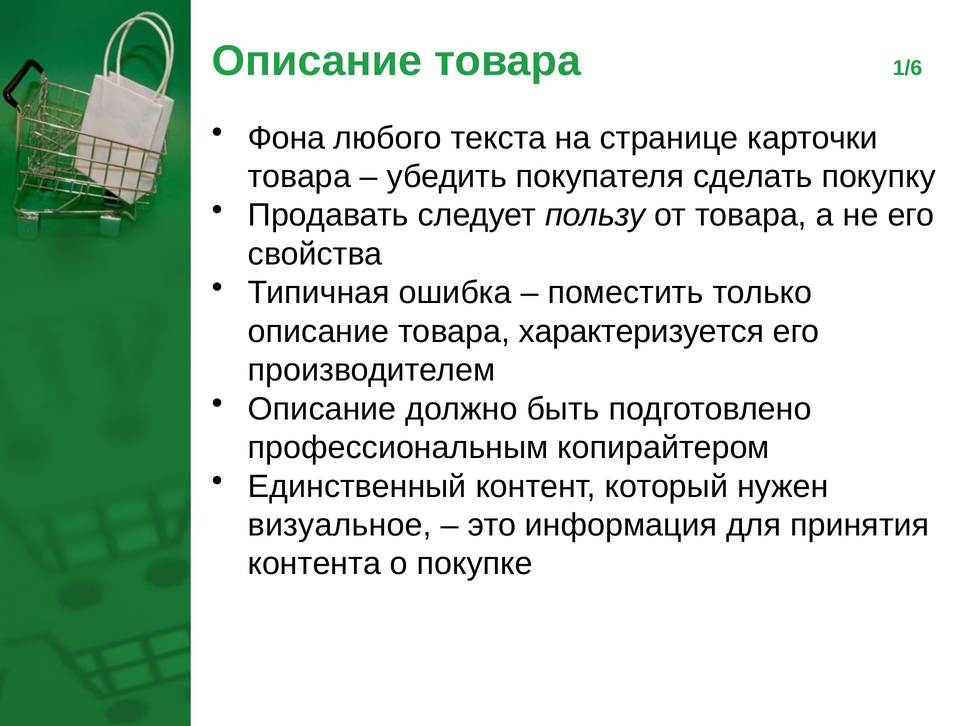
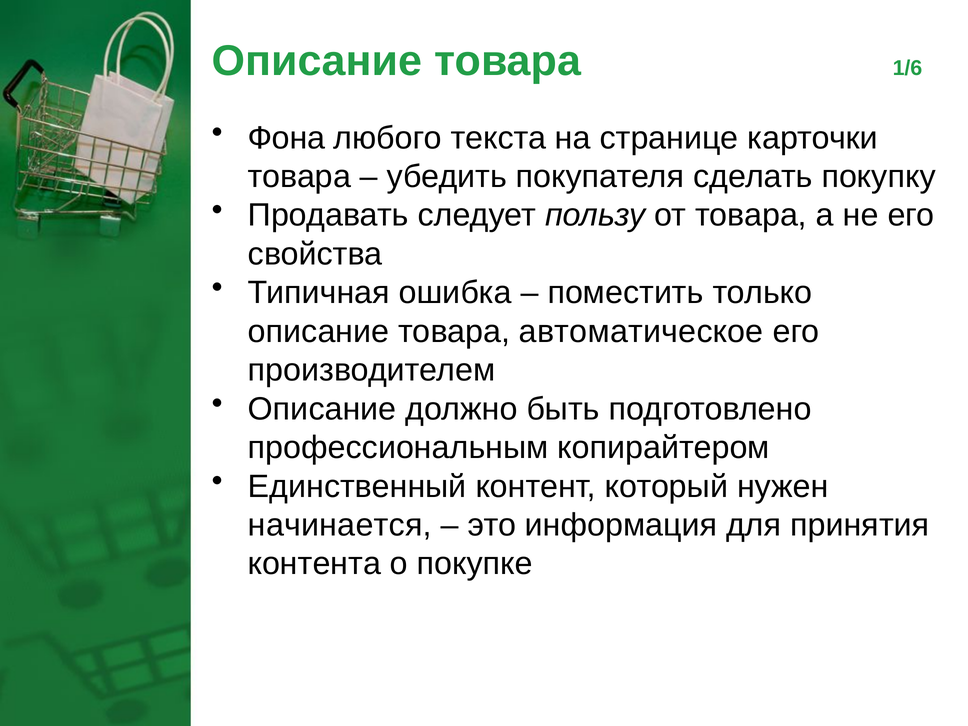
характеризуется: характеризуется -> автоматическое (641, 332)
визуальное: визуальное -> начинается (340, 525)
